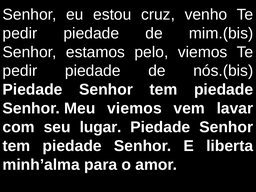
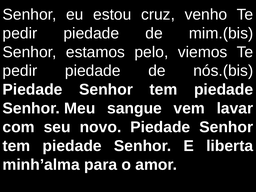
Meu viemos: viemos -> sangue (134, 108)
lugar: lugar -> novo (100, 127)
